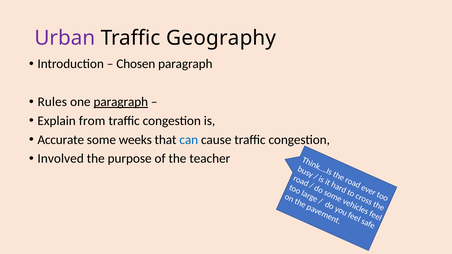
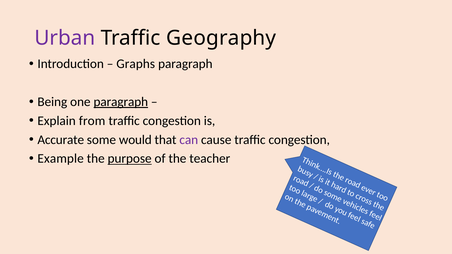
Chosen: Chosen -> Graphs (136, 64)
Rules: Rules -> Being (52, 102)
weeks: weeks -> would (135, 140)
can colour: blue -> purple (189, 140)
Involved: Involved -> Example (61, 159)
purpose underline: none -> present (130, 159)
